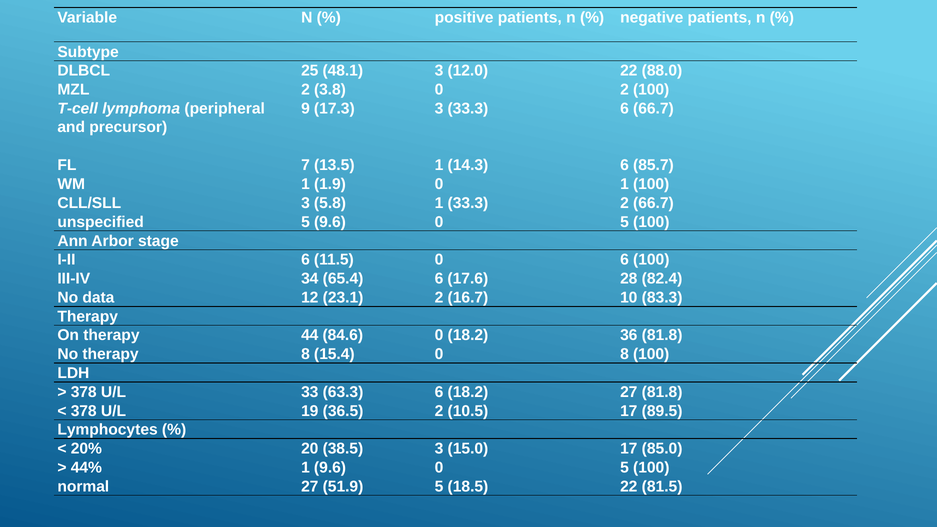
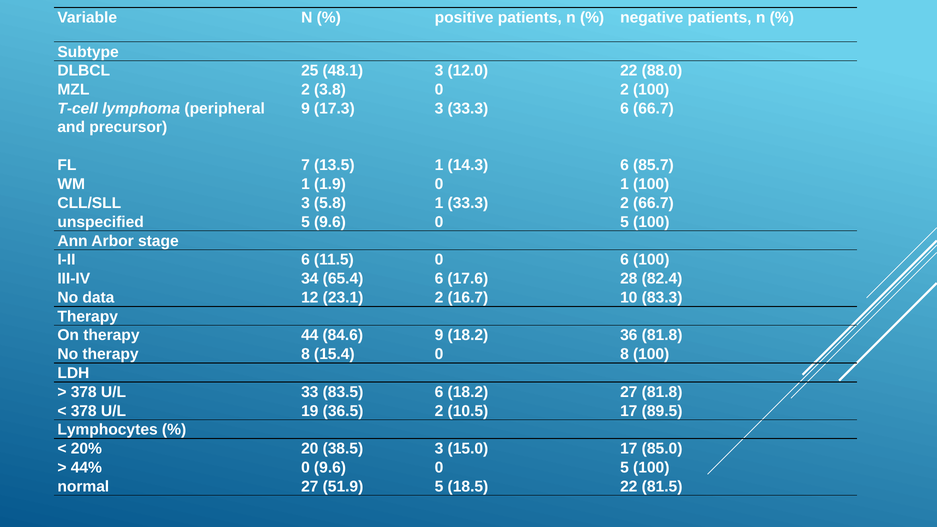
84.6 0: 0 -> 9 (439, 335)
63.3: 63.3 -> 83.5 (343, 392)
44% 1: 1 -> 0 (305, 468)
